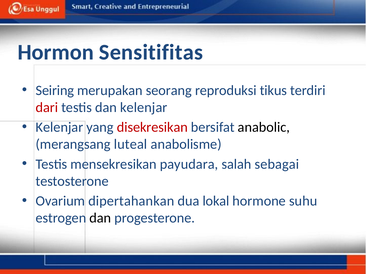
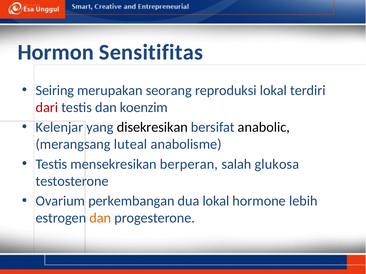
reproduksi tikus: tikus -> lokal (273, 90)
dan kelenjar: kelenjar -> koenzim (144, 108)
disekresikan colour: red -> black (152, 127)
payudara: payudara -> berperan (189, 164)
sebagai: sebagai -> glukosa (277, 164)
dipertahankan: dipertahankan -> perkembangan (131, 201)
suhu: suhu -> lebih (303, 201)
dan colour: black -> orange (100, 218)
